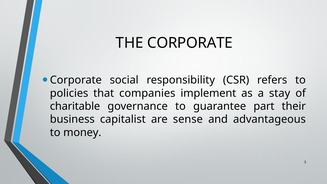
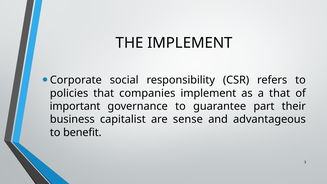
THE CORPORATE: CORPORATE -> IMPLEMENT (190, 43)
a stay: stay -> that (280, 93)
charitable: charitable -> important (75, 106)
money: money -> benefit (82, 132)
